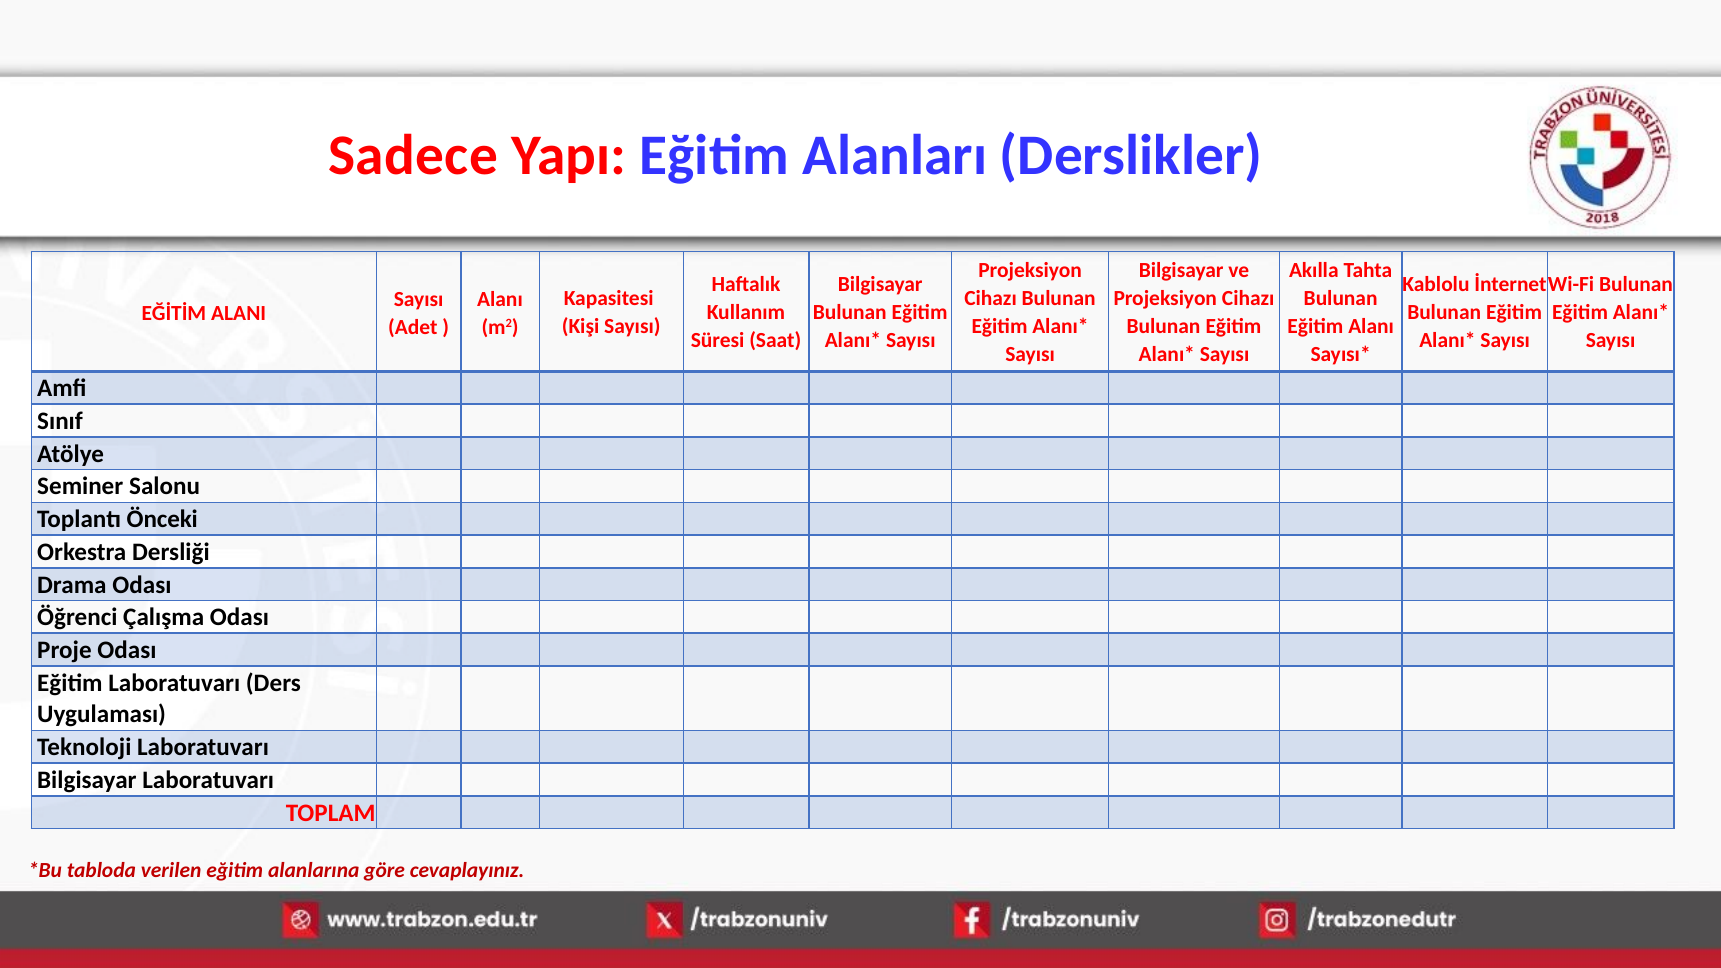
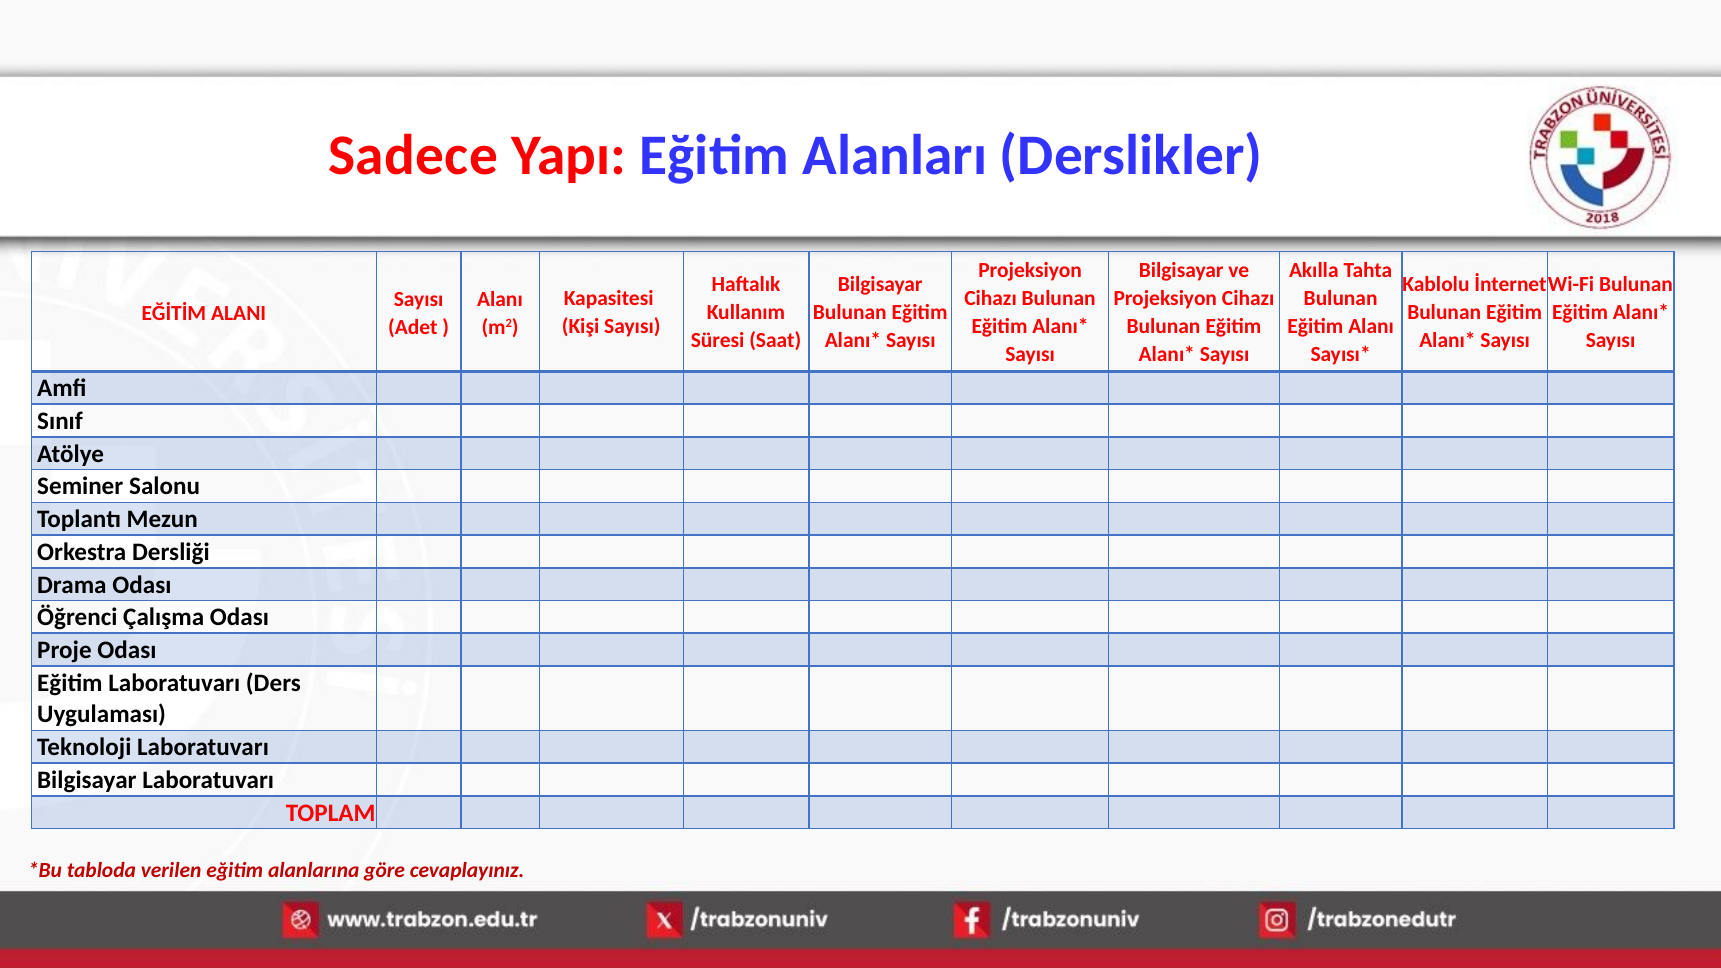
Önceki: Önceki -> Mezun (162, 519)
